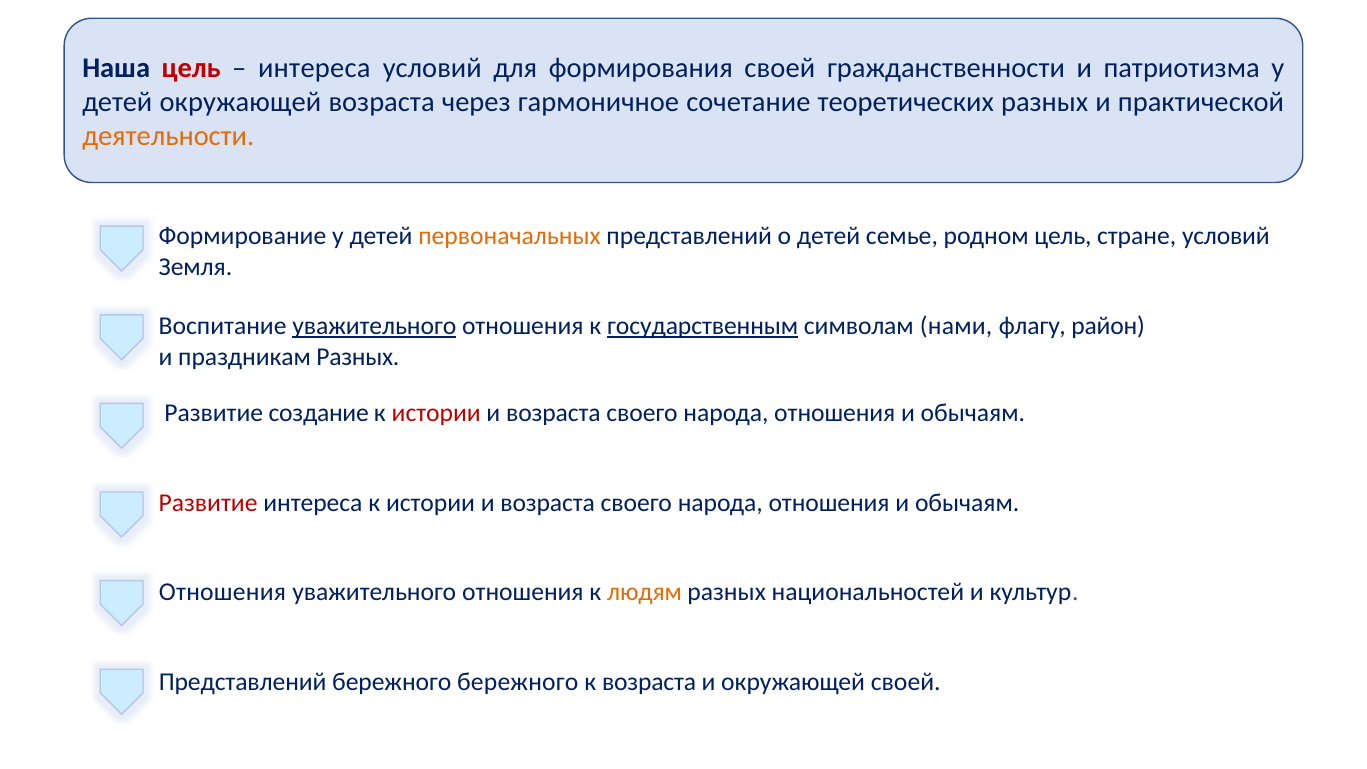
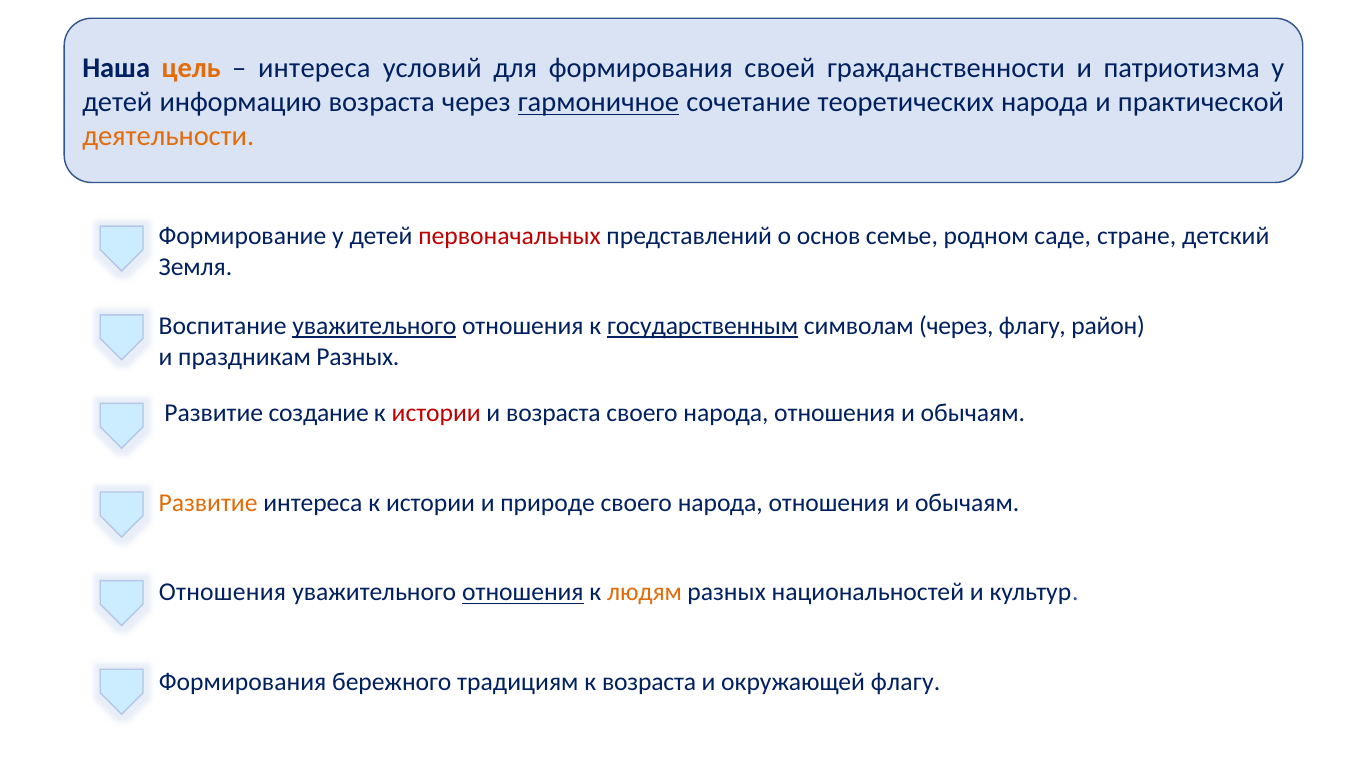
цель colour: red -> orange (191, 68)
детей окружающей: окружающей -> информацию (240, 102)
гармоничное underline: none -> present (598, 102)
теоретических разных: разных -> народа (1045, 102)
первоначальных colour: orange -> red (510, 236)
о детей: детей -> основ (829, 236)
родном цель: цель -> саде (1063, 236)
стране условий: условий -> детский (1226, 236)
символам нами: нами -> через (956, 326)
Развитие colour: red -> orange (208, 503)
возраста: возраста -> природе (548, 503)
отношения underline: none -> present (523, 592)
Представлений: Представлений -> Формирования (243, 682)
бережного бережного: бережного -> традициям (518, 682)
окружающей своей: своей -> флагу (906, 682)
